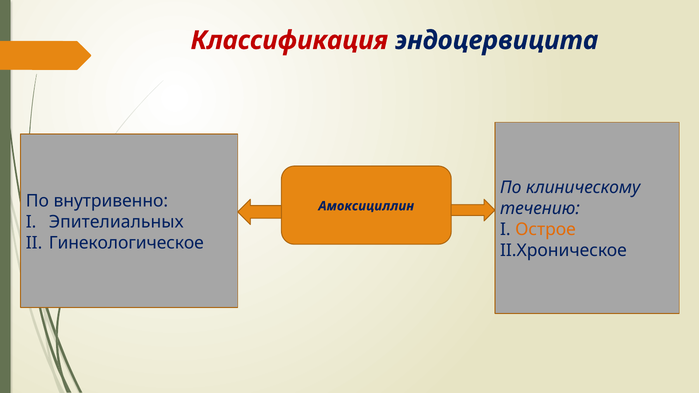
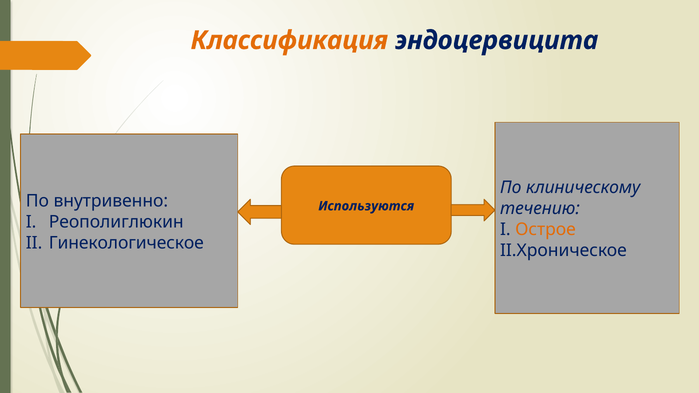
Классификация colour: red -> orange (289, 40)
Амоксициллин: Амоксициллин -> Используются (366, 206)
Эпителиальных: Эпителиальных -> Реополиглюкин (116, 222)
